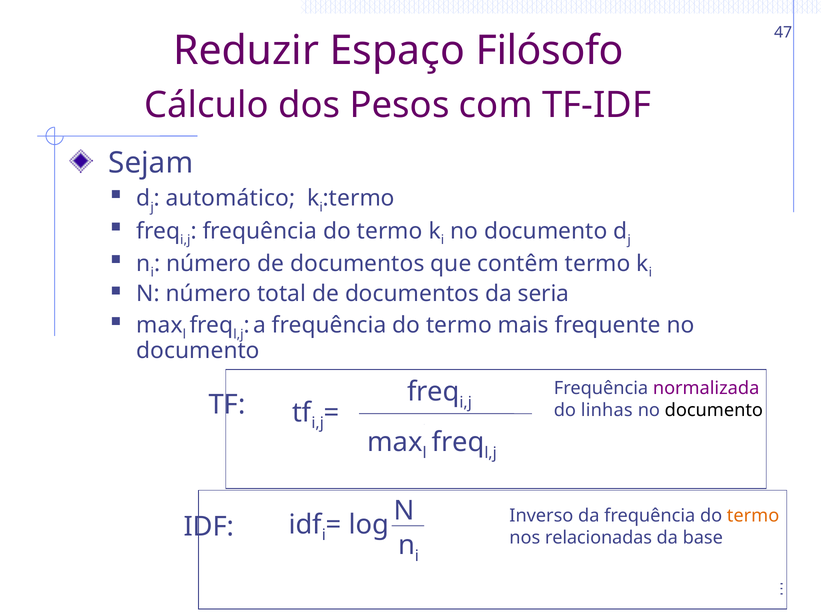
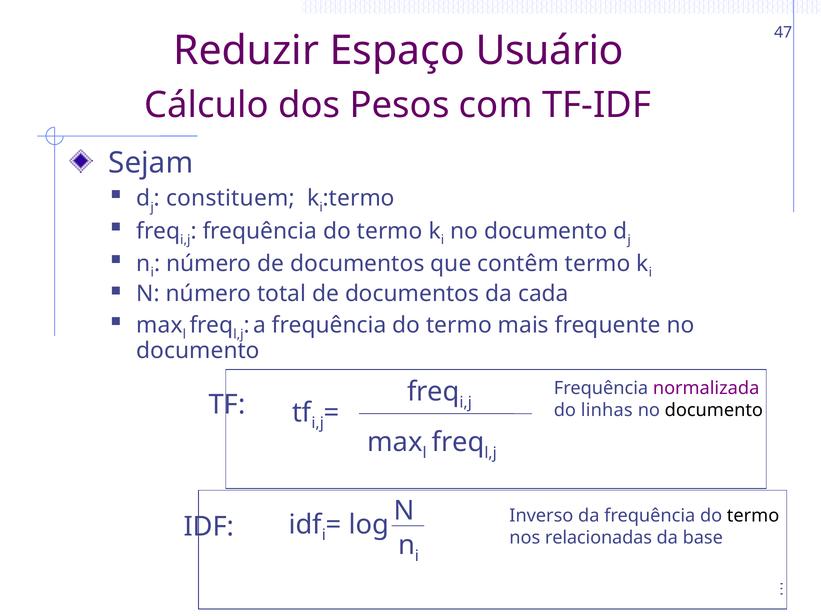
Filósofo: Filósofo -> Usuário (550, 51)
automático: automático -> constituem (231, 198)
seria: seria -> cada (543, 293)
termo colour: orange -> black (753, 516)
